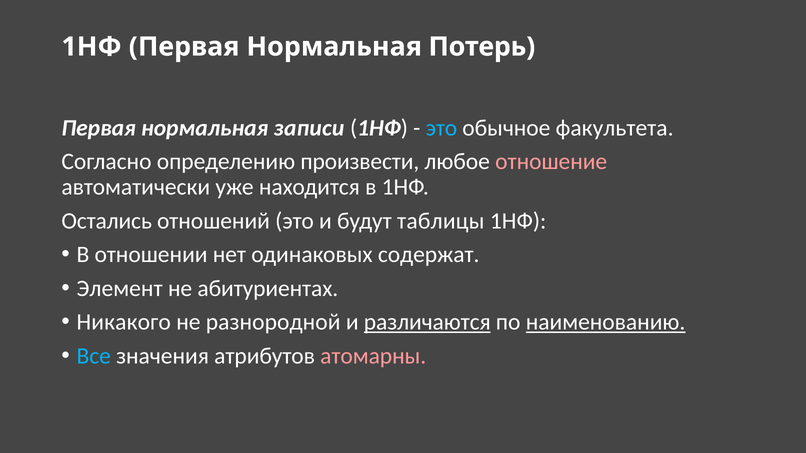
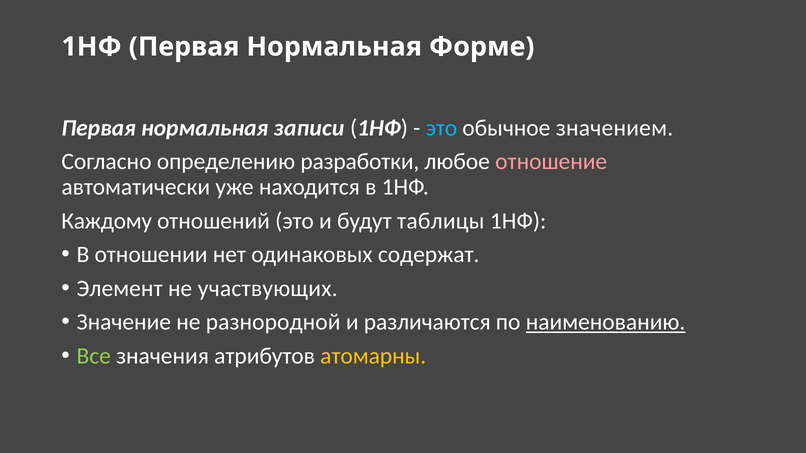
Потерь: Потерь -> Форме (482, 47)
факультета: факультета -> значением (615, 128)
произвести: произвести -> разработки (360, 162)
Остались: Остались -> Каждому (107, 221)
абитуриентах: абитуриентах -> участвующих (268, 289)
Никакого: Никакого -> Значение (124, 322)
различаются underline: present -> none (427, 322)
Все colour: light blue -> light green (94, 356)
атомарны colour: pink -> yellow (373, 356)
